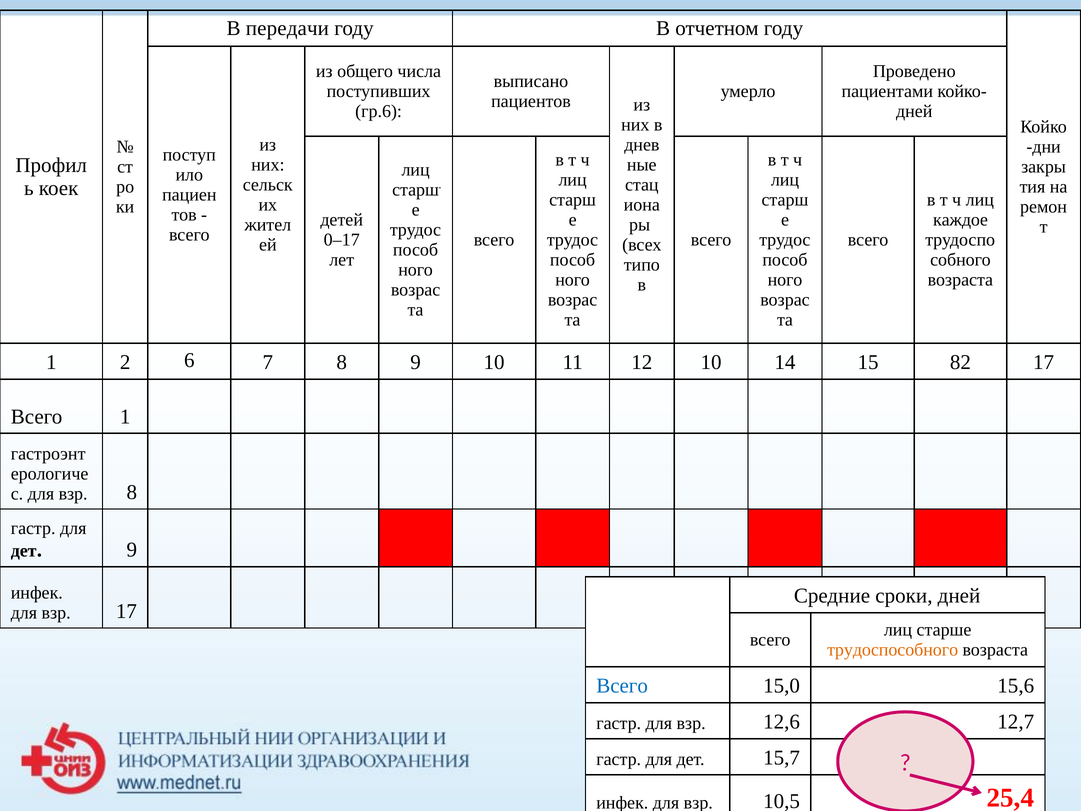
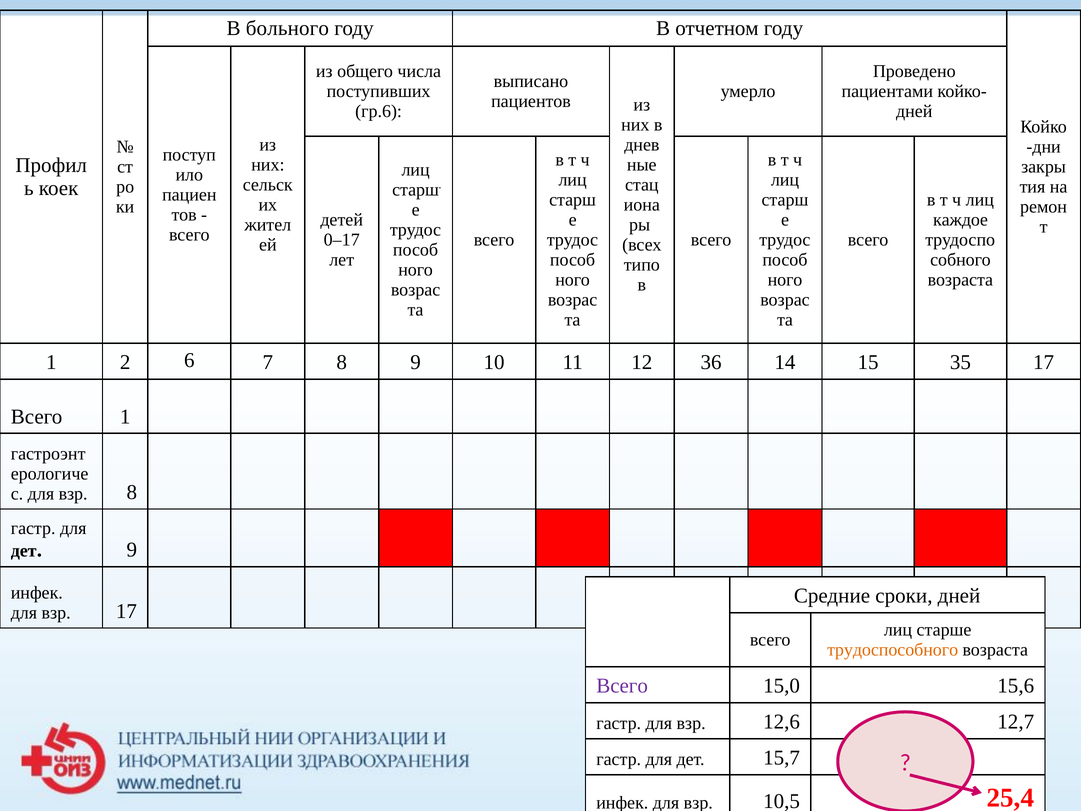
передачи: передачи -> больного (287, 28)
12 10: 10 -> 36 (711, 362)
82: 82 -> 35 (960, 362)
Всего colour: blue -> purple (622, 686)
